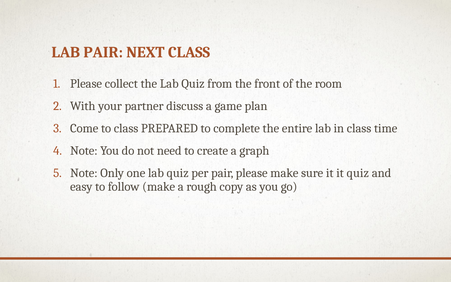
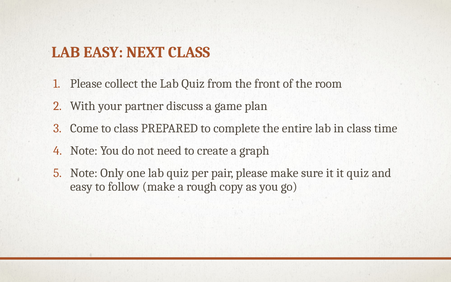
LAB PAIR: PAIR -> EASY (103, 52)
